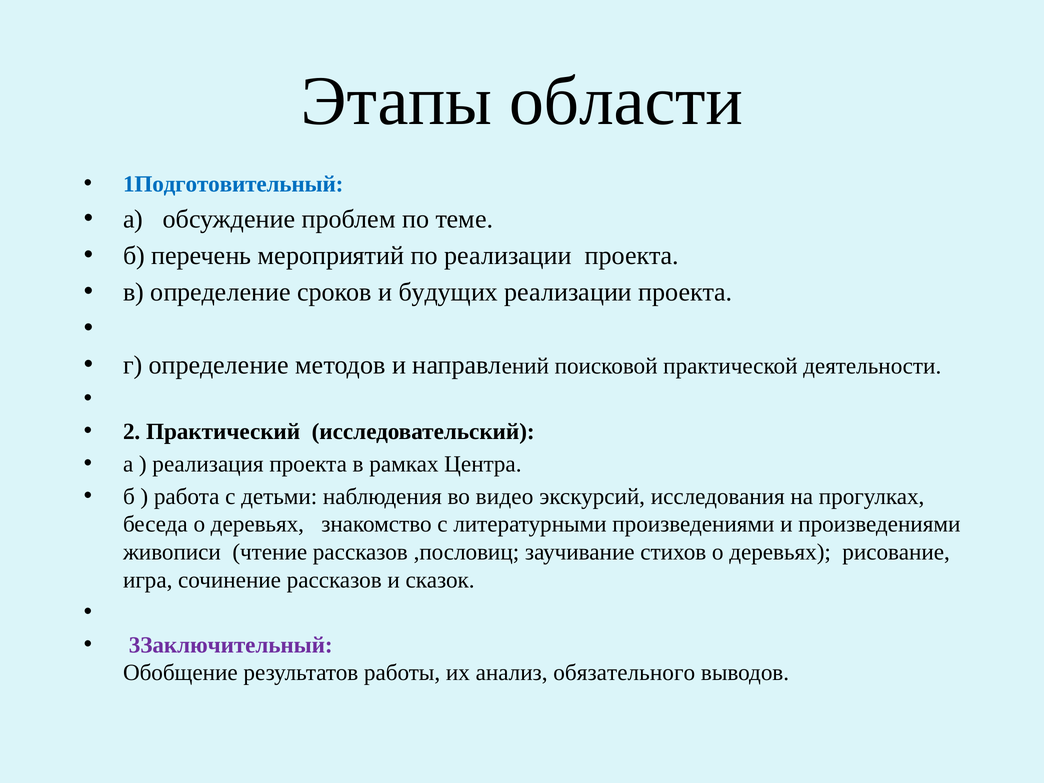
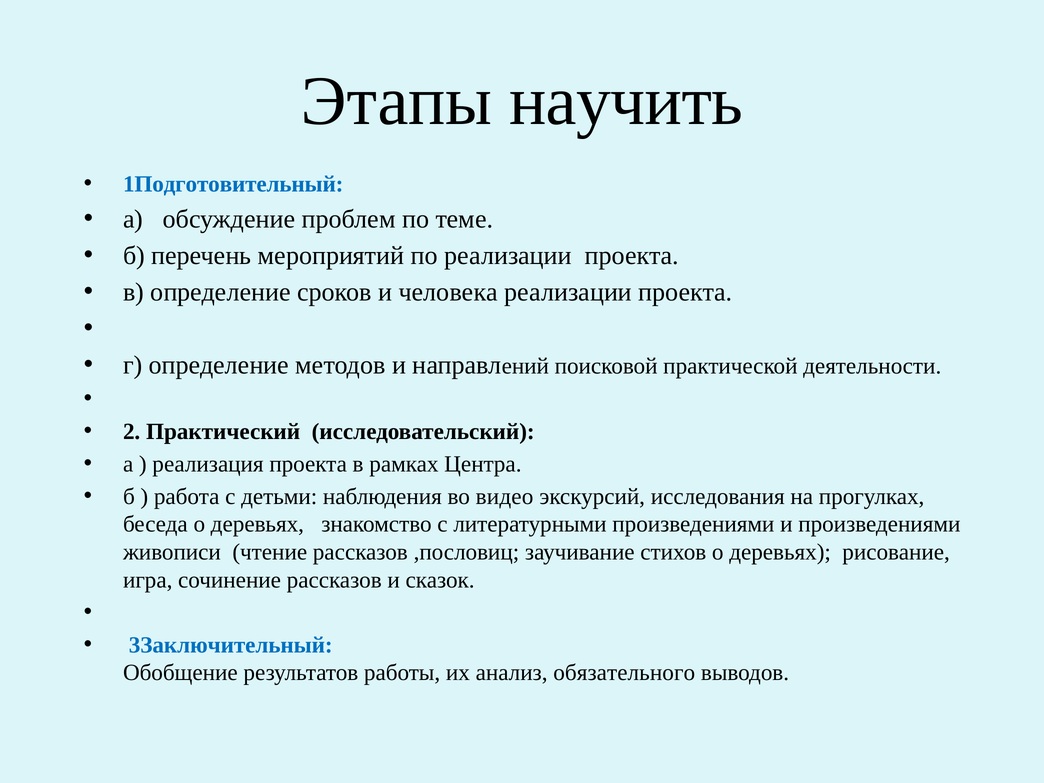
области: области -> научить (626, 101)
будущих: будущих -> человека (448, 292)
3Заключительный colour: purple -> blue (231, 645)
